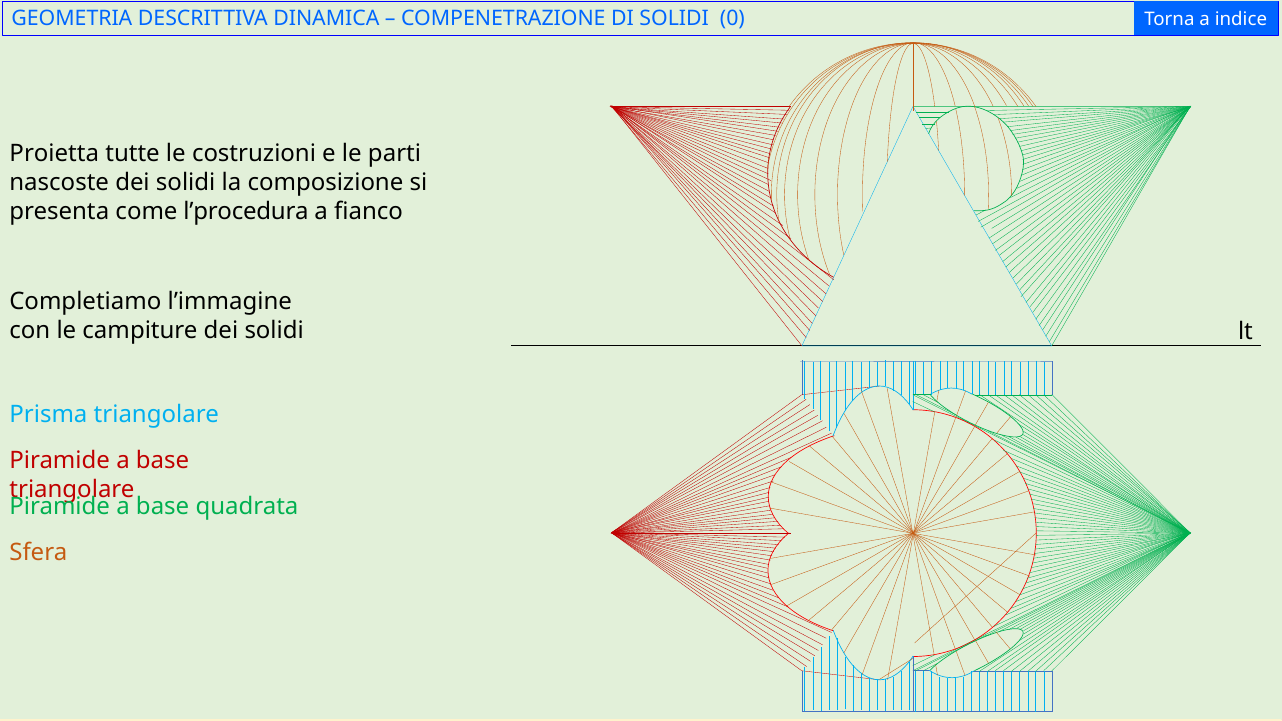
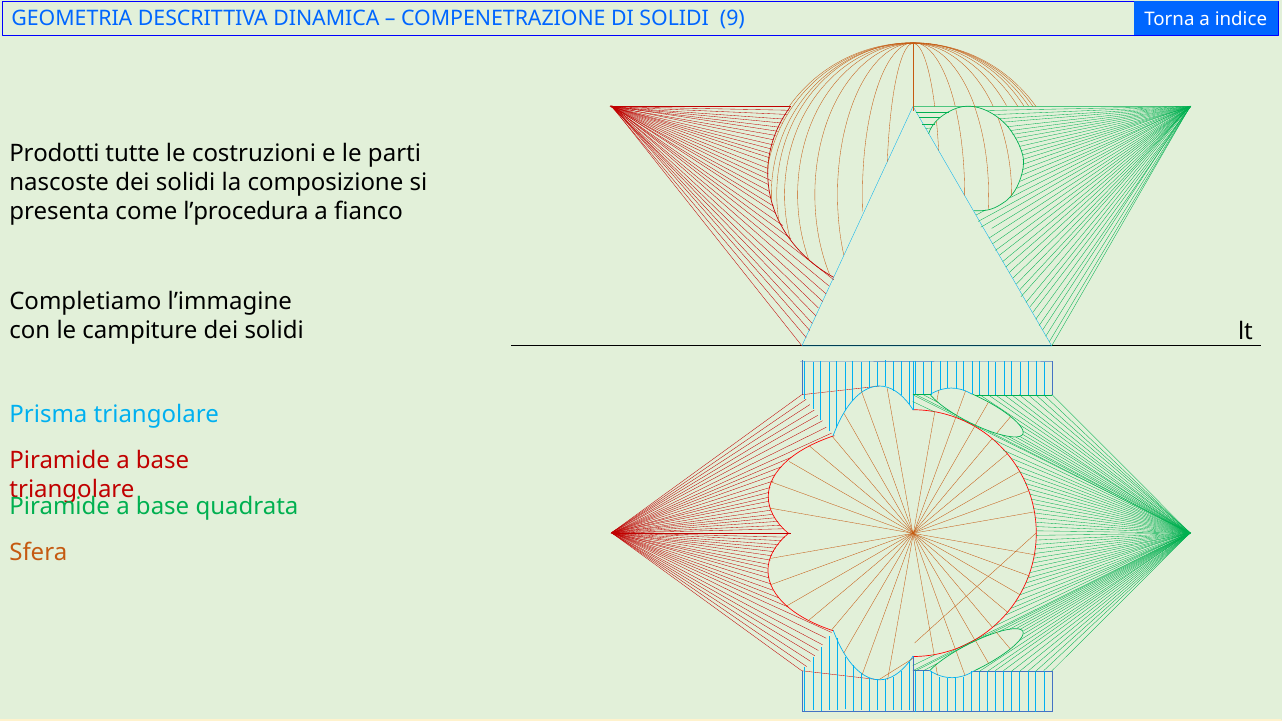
0: 0 -> 9 (732, 18)
Proietta: Proietta -> Prodotti (54, 153)
